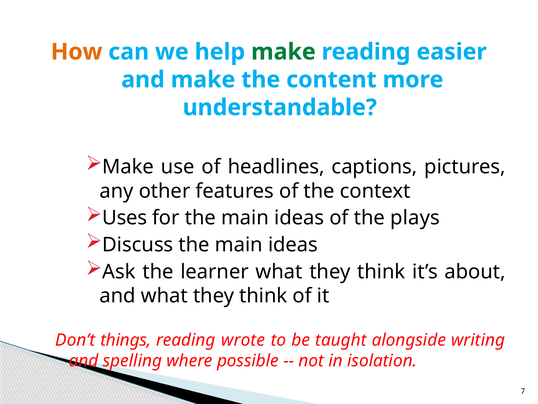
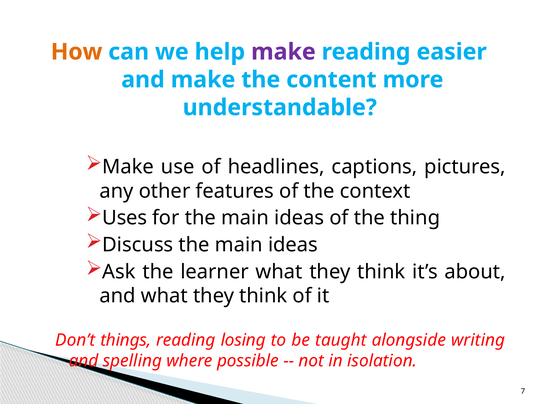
make colour: green -> purple (283, 52)
plays: plays -> thing (415, 218)
wrote: wrote -> losing (243, 340)
